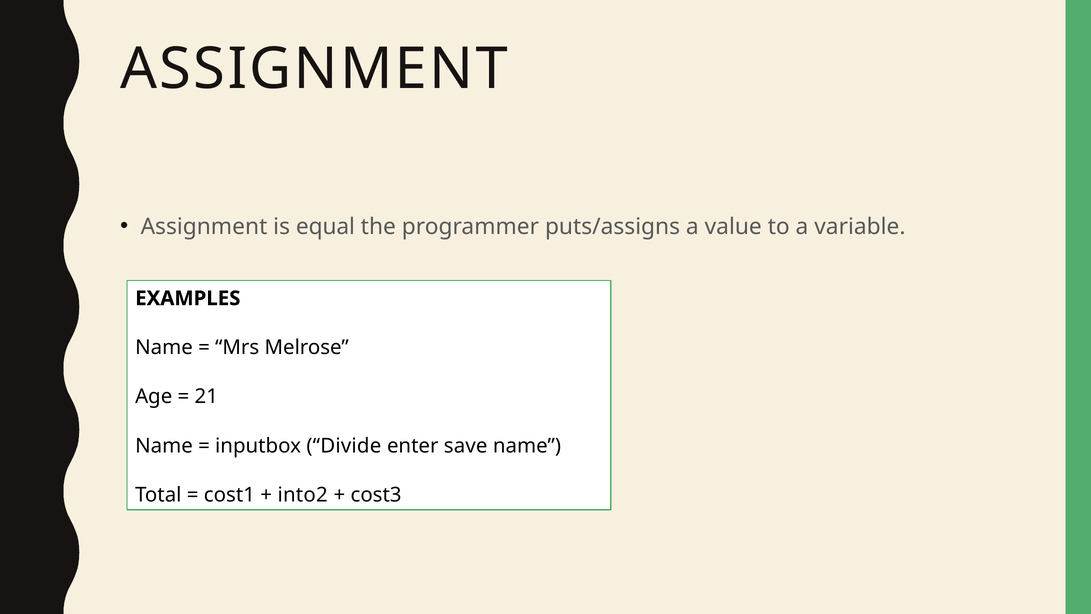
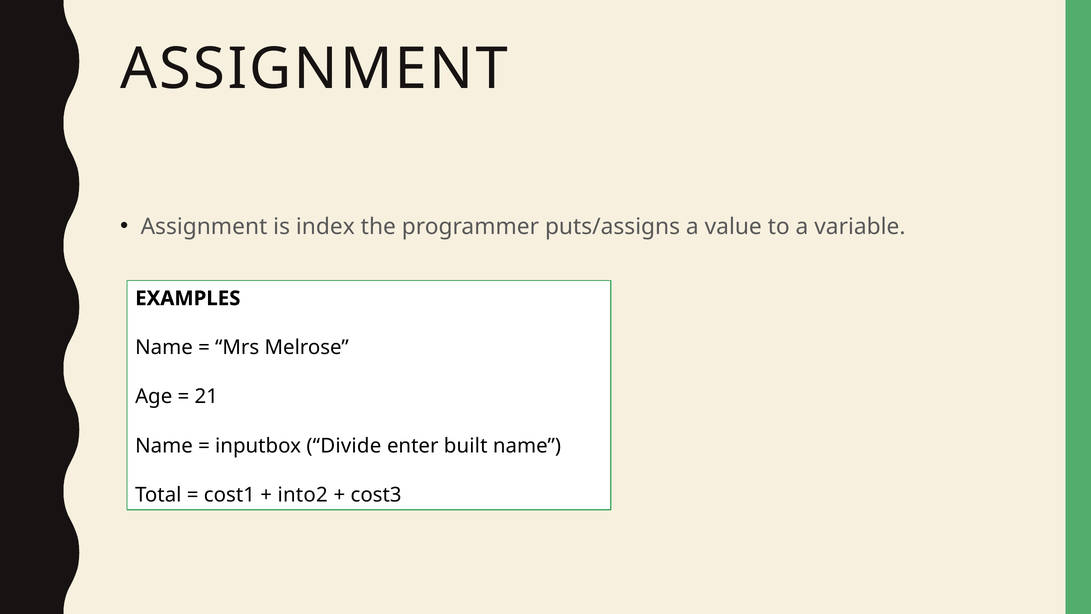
equal: equal -> index (325, 227)
save: save -> built (466, 446)
